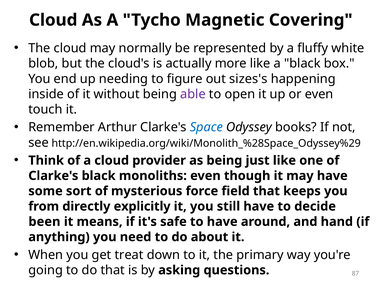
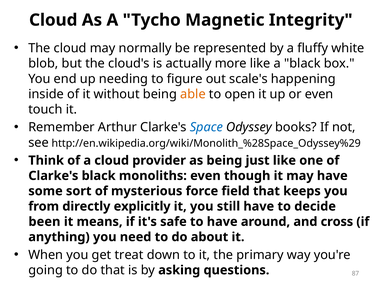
Covering: Covering -> Integrity (311, 20)
sizes's: sizes's -> scale's (248, 79)
able colour: purple -> orange (193, 94)
hand: hand -> cross (337, 221)
